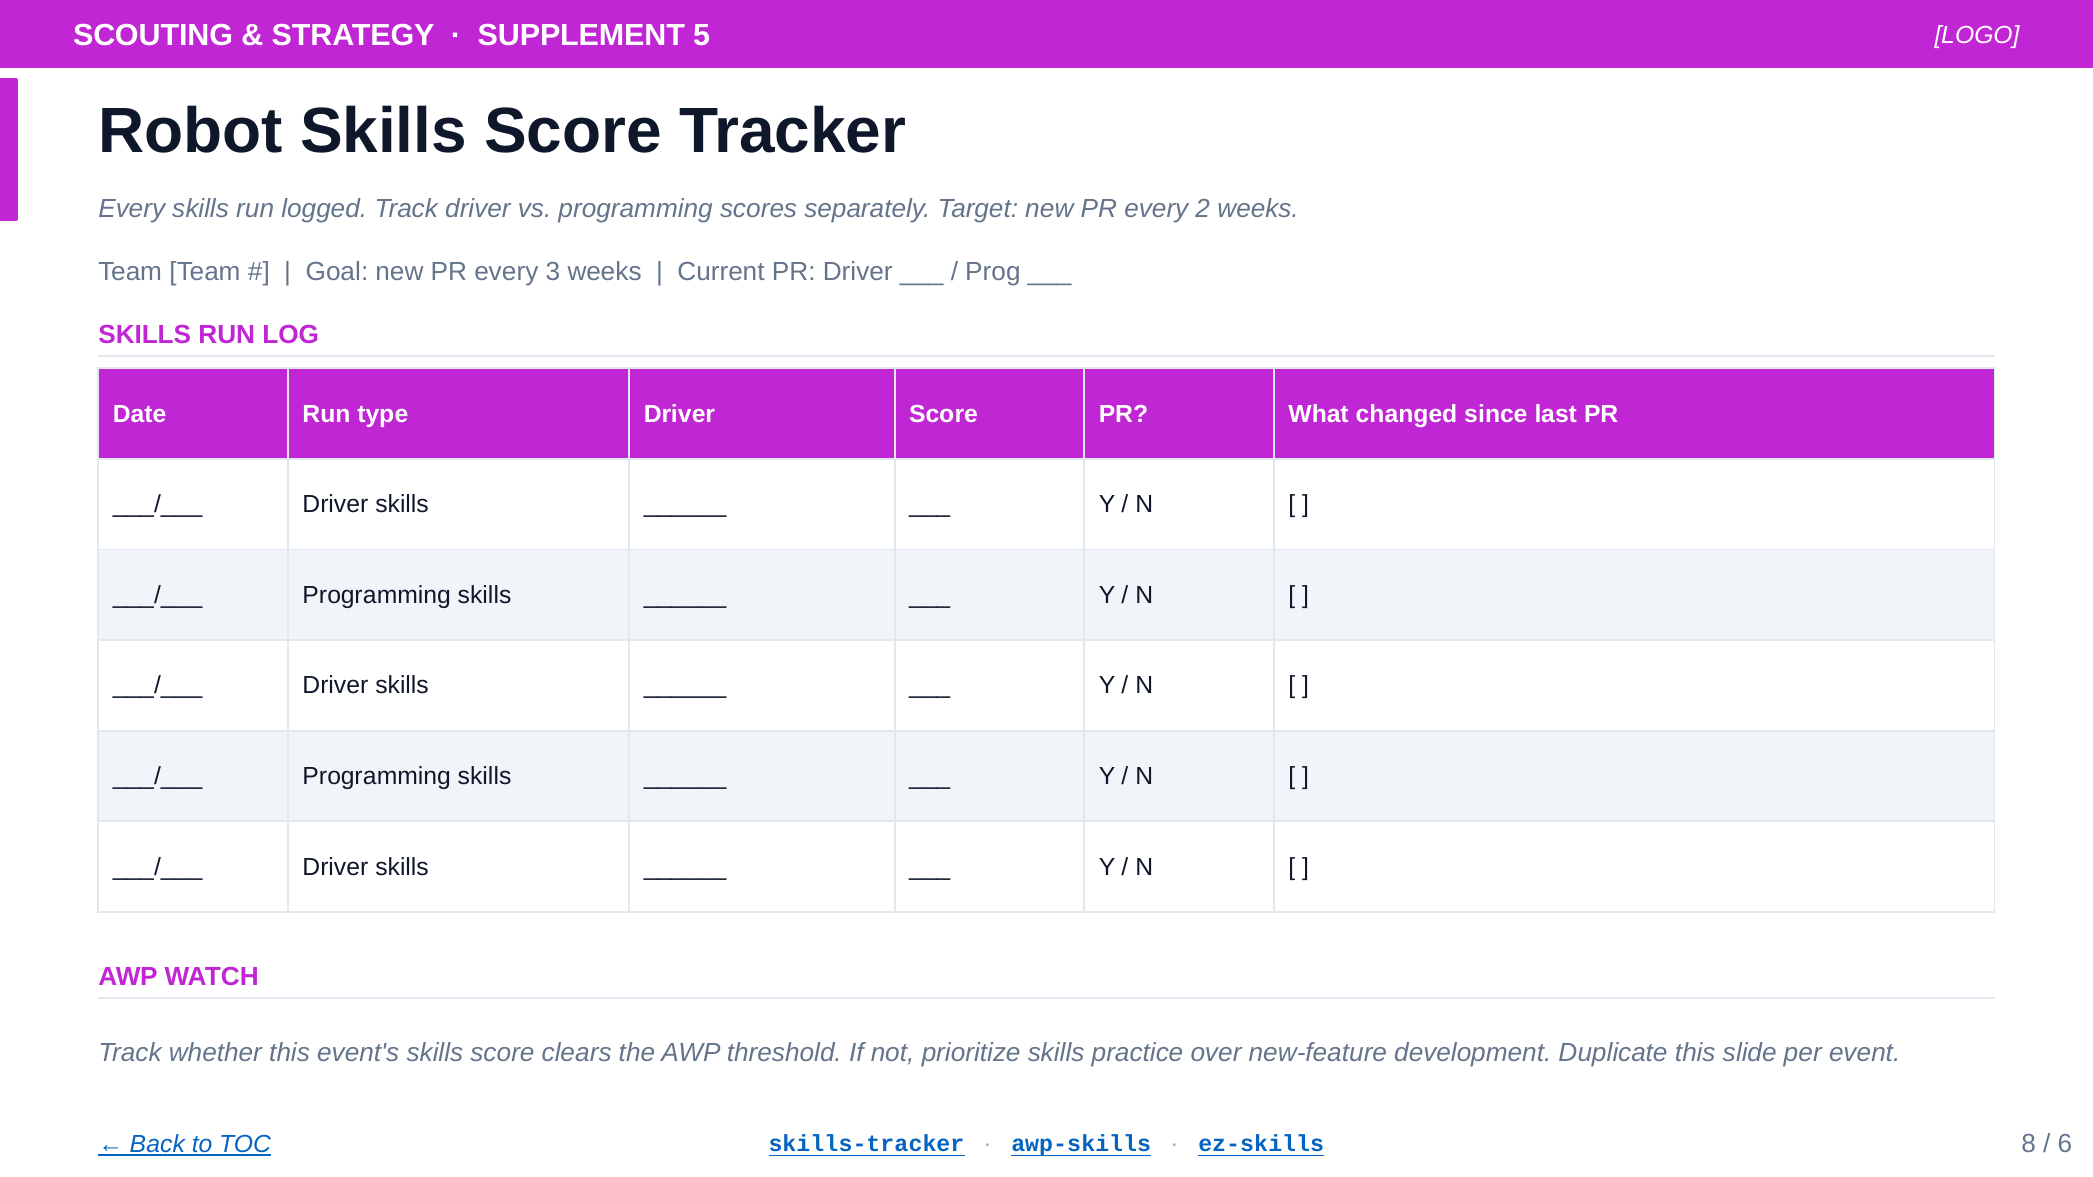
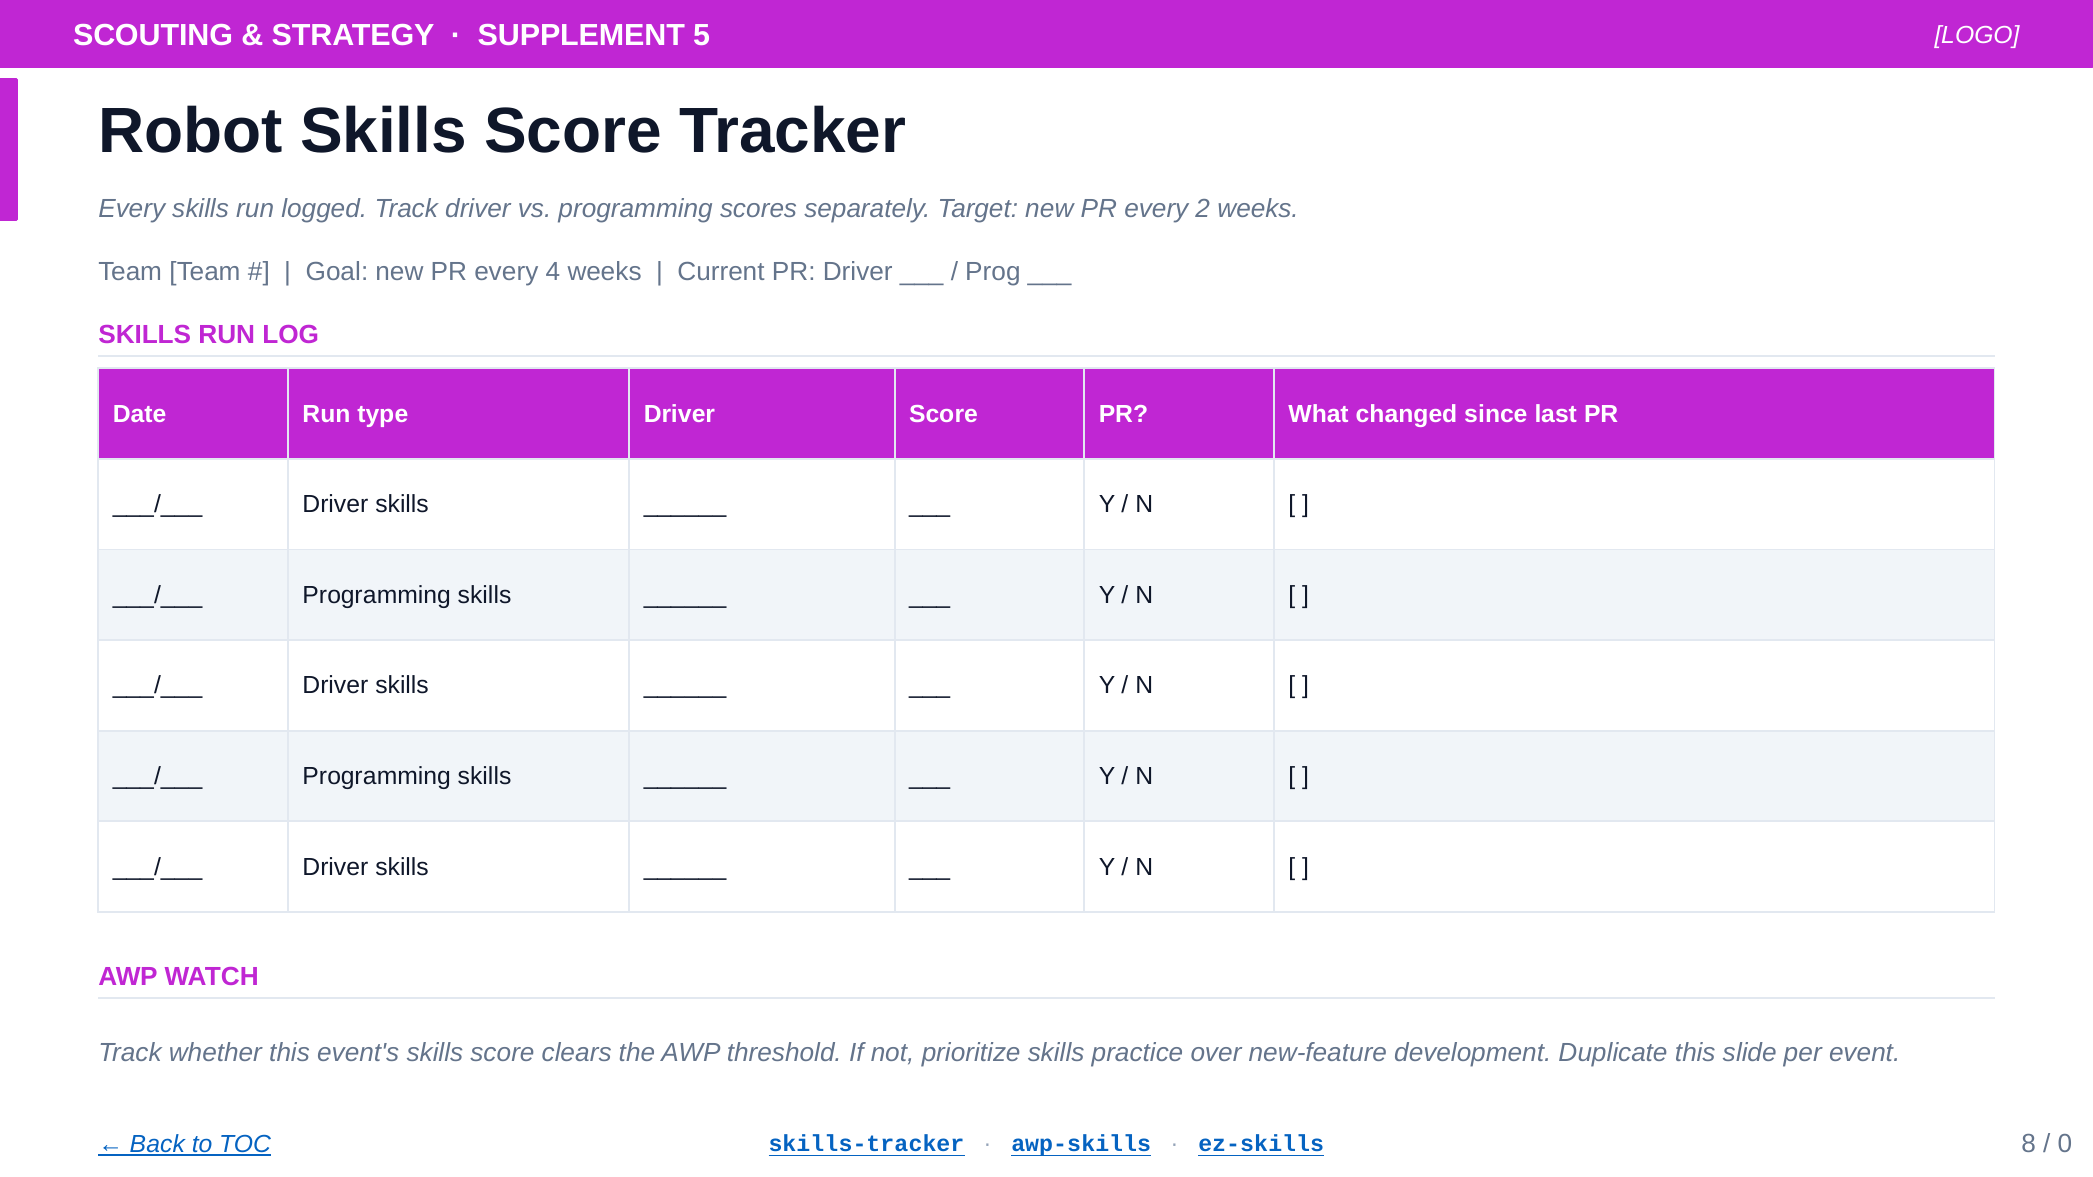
3: 3 -> 4 (553, 272)
6: 6 -> 0 (2065, 1145)
